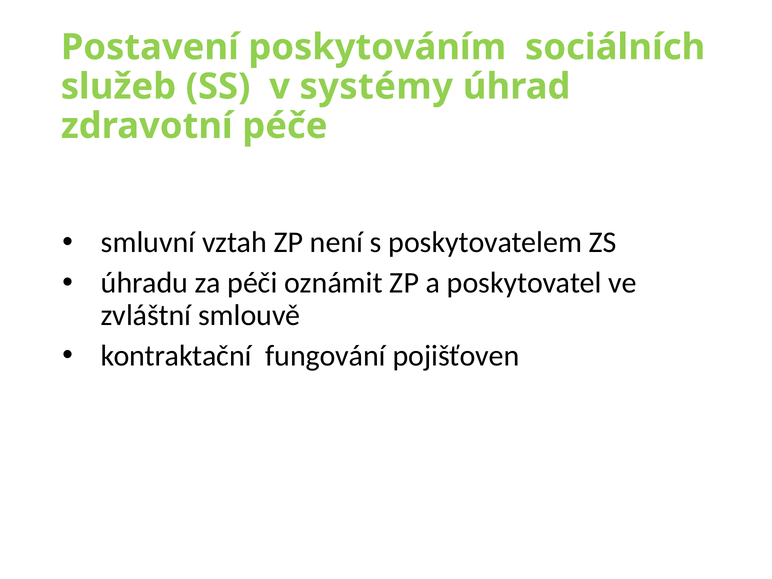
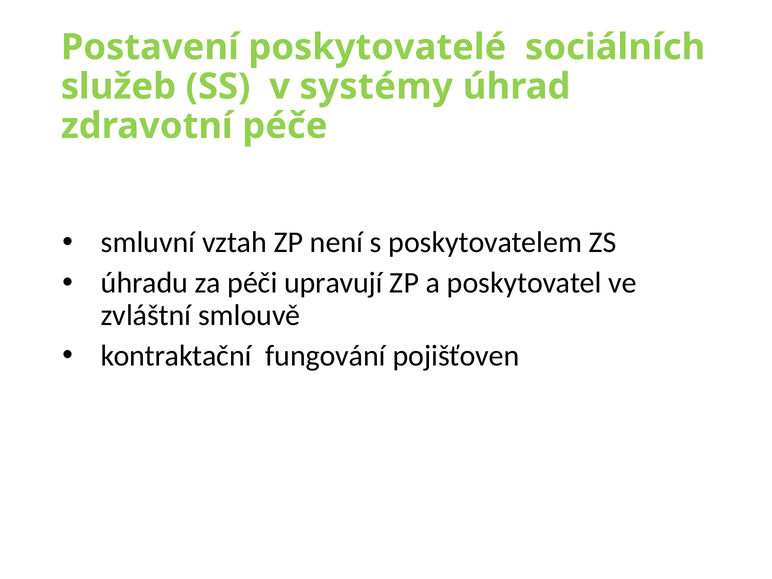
poskytováním: poskytováním -> poskytovatelé (377, 47)
oznámit: oznámit -> upravují (334, 283)
